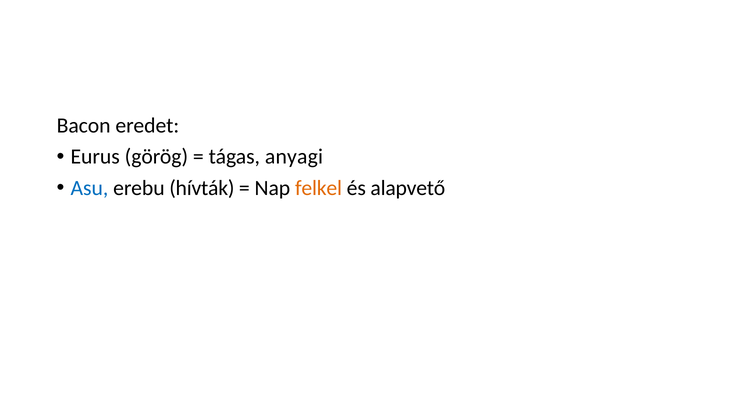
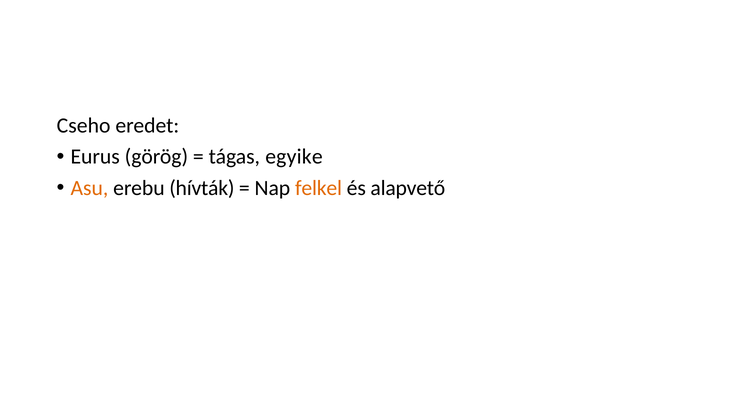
Bacon: Bacon -> Cseho (84, 126)
anyagi: anyagi -> egyike (294, 157)
Asu colour: blue -> orange (89, 188)
